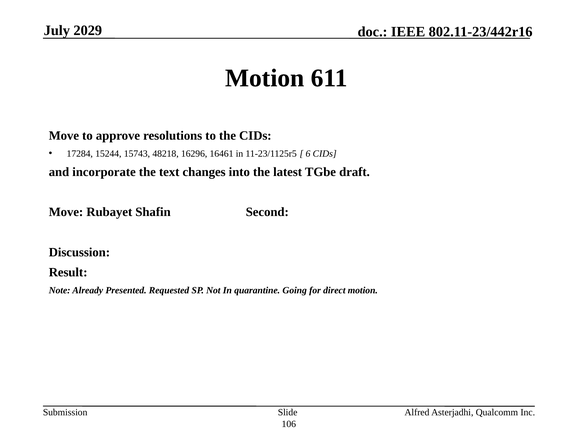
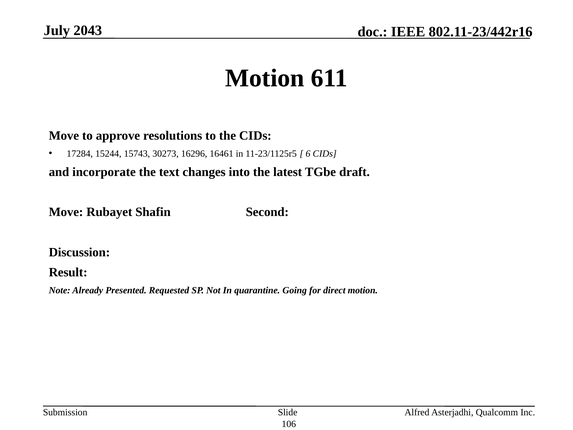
2029: 2029 -> 2043 (88, 30)
48218: 48218 -> 30273 (166, 153)
